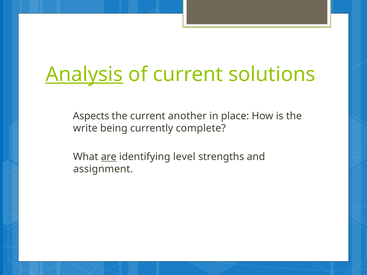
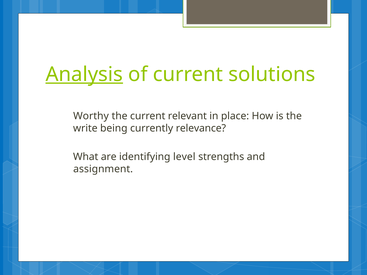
Aspects: Aspects -> Worthy (91, 116)
another: another -> relevant (187, 116)
complete: complete -> relevance (201, 128)
are underline: present -> none (109, 157)
